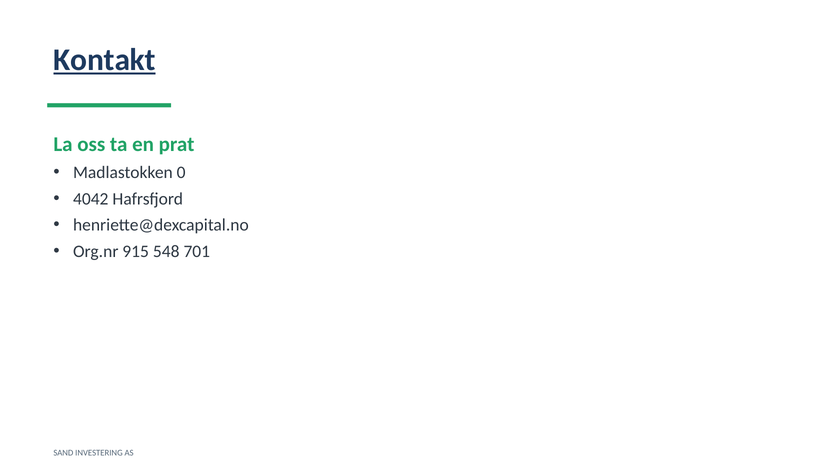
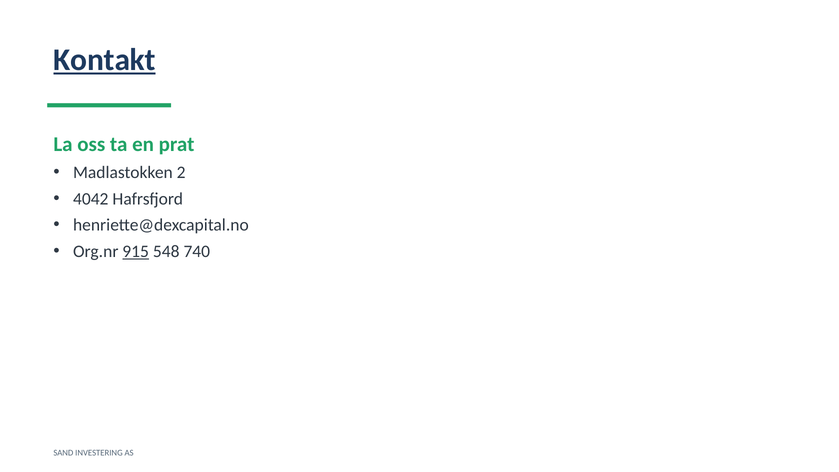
0: 0 -> 2 (181, 173)
915 underline: none -> present (136, 251)
701: 701 -> 740 (197, 251)
